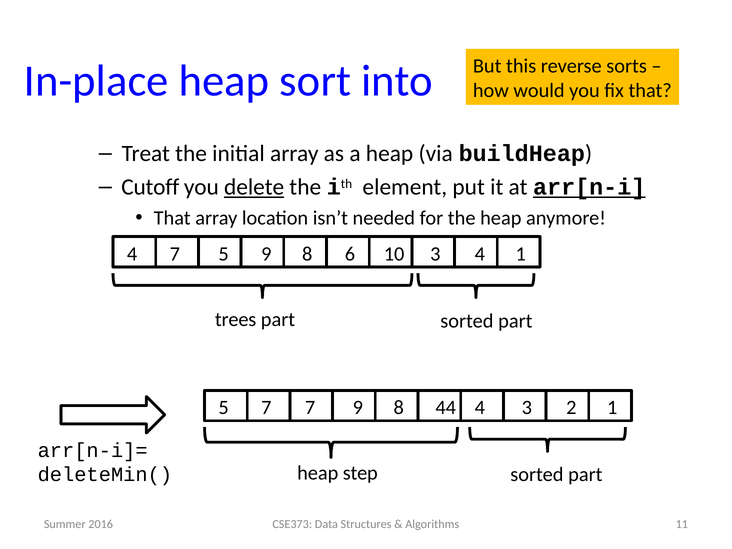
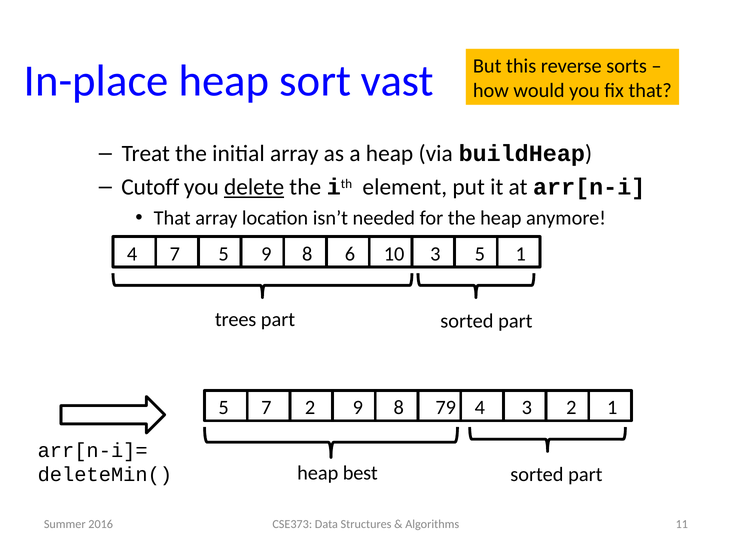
into: into -> vast (397, 81)
arr[n-i underline: present -> none (589, 187)
3 4: 4 -> 5 (480, 254)
7 7: 7 -> 2 (310, 408)
44: 44 -> 79 (446, 408)
step: step -> best (360, 473)
